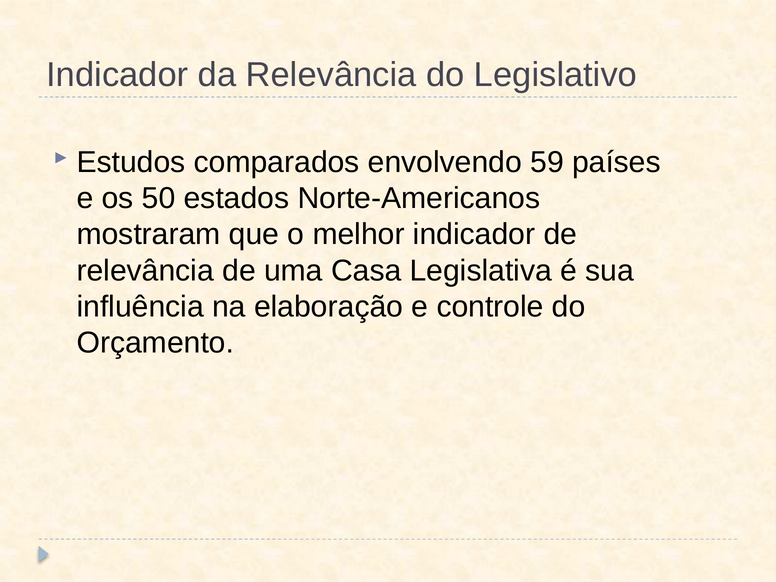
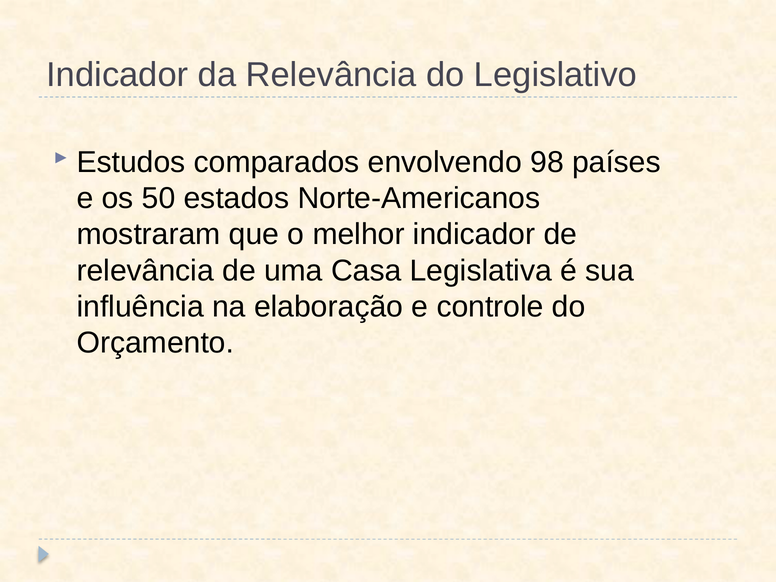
59: 59 -> 98 (547, 162)
